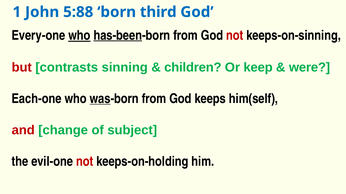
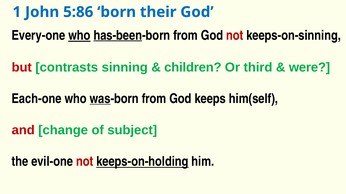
5:88: 5:88 -> 5:86 (78, 12)
third: third -> their (158, 12)
keep: keep -> third (258, 68)
keeps-on-holding underline: none -> present (142, 162)
